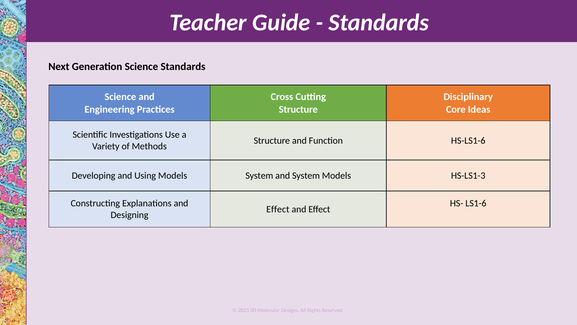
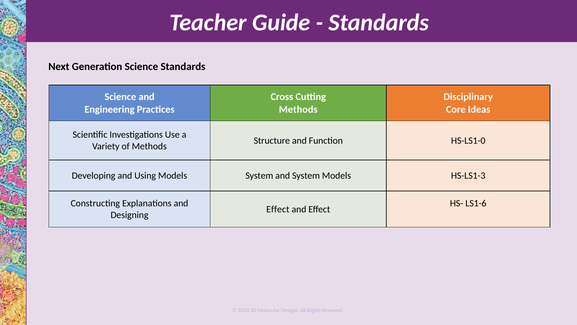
Structure: Structure -> Methods (298, 109)
HS-LS1-6: HS-LS1-6 -> HS-LS1-0 (468, 140)
